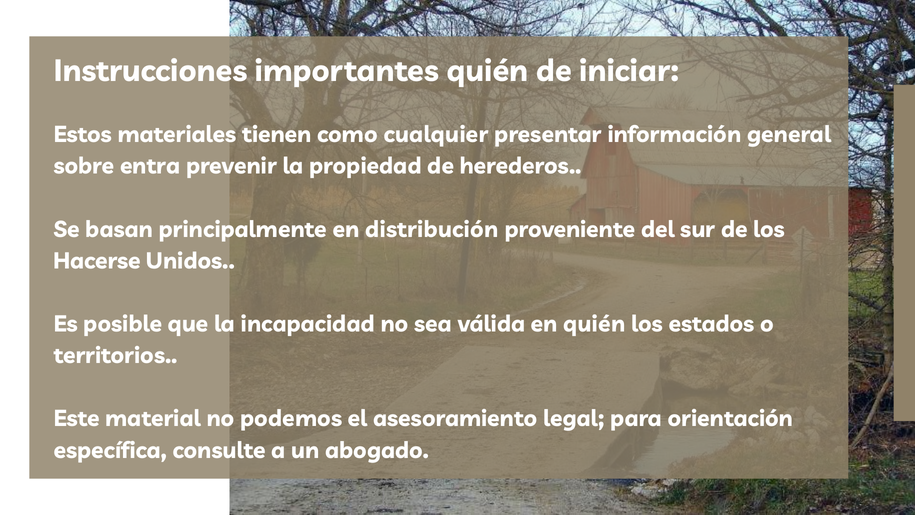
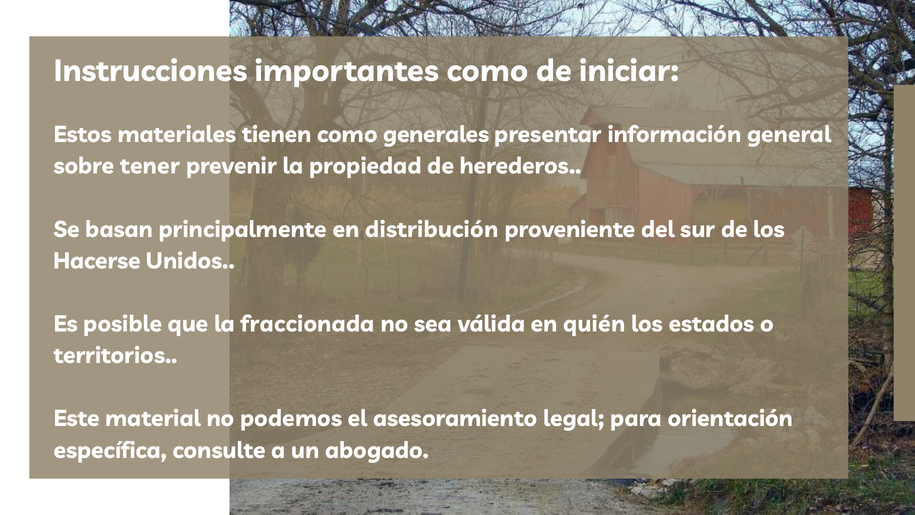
importantes quién: quién -> como (487, 71)
cualquier: cualquier -> generales (436, 135)
entra: entra -> tener (150, 166)
incapacidad: incapacidad -> fraccionada (308, 324)
